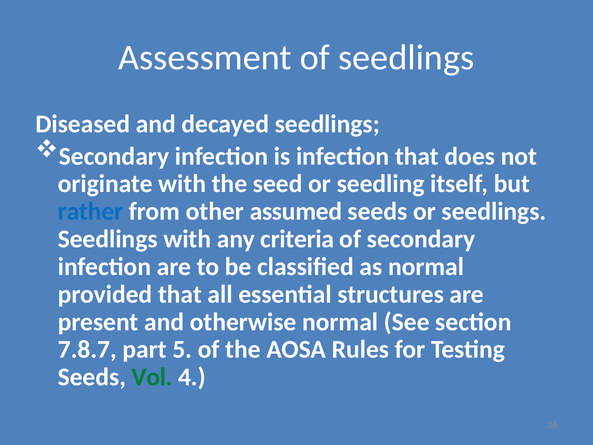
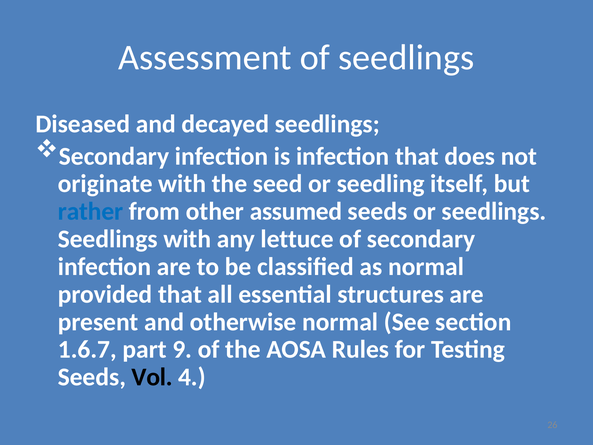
criteria: criteria -> lettuce (297, 239)
7.8.7: 7.8.7 -> 1.6.7 (87, 349)
5: 5 -> 9 (182, 349)
Vol colour: green -> black (152, 377)
